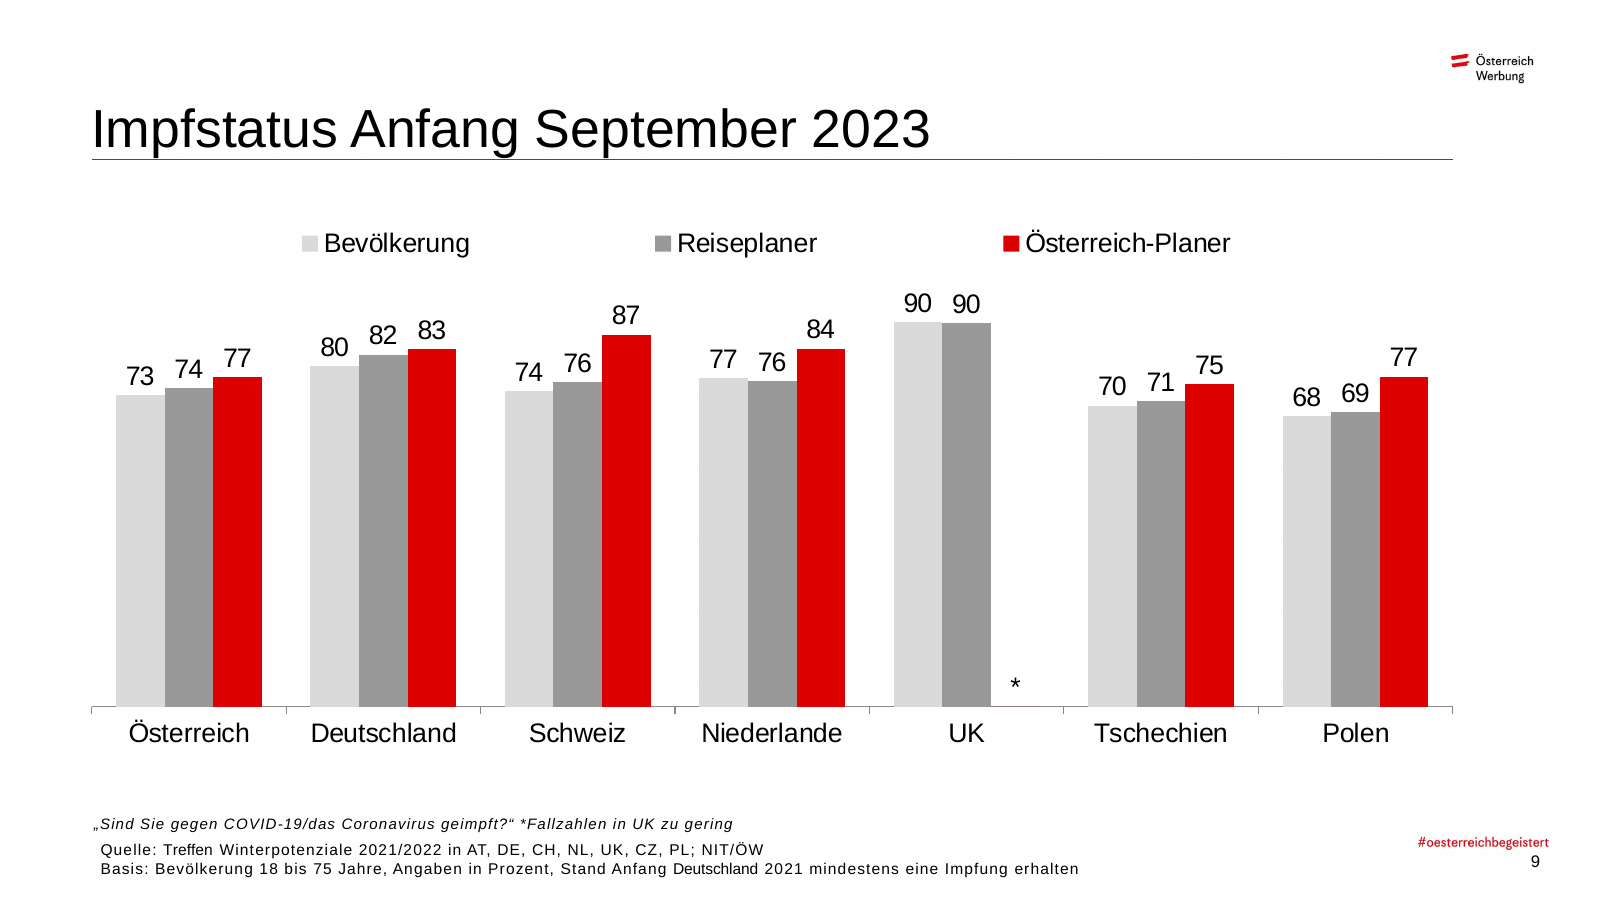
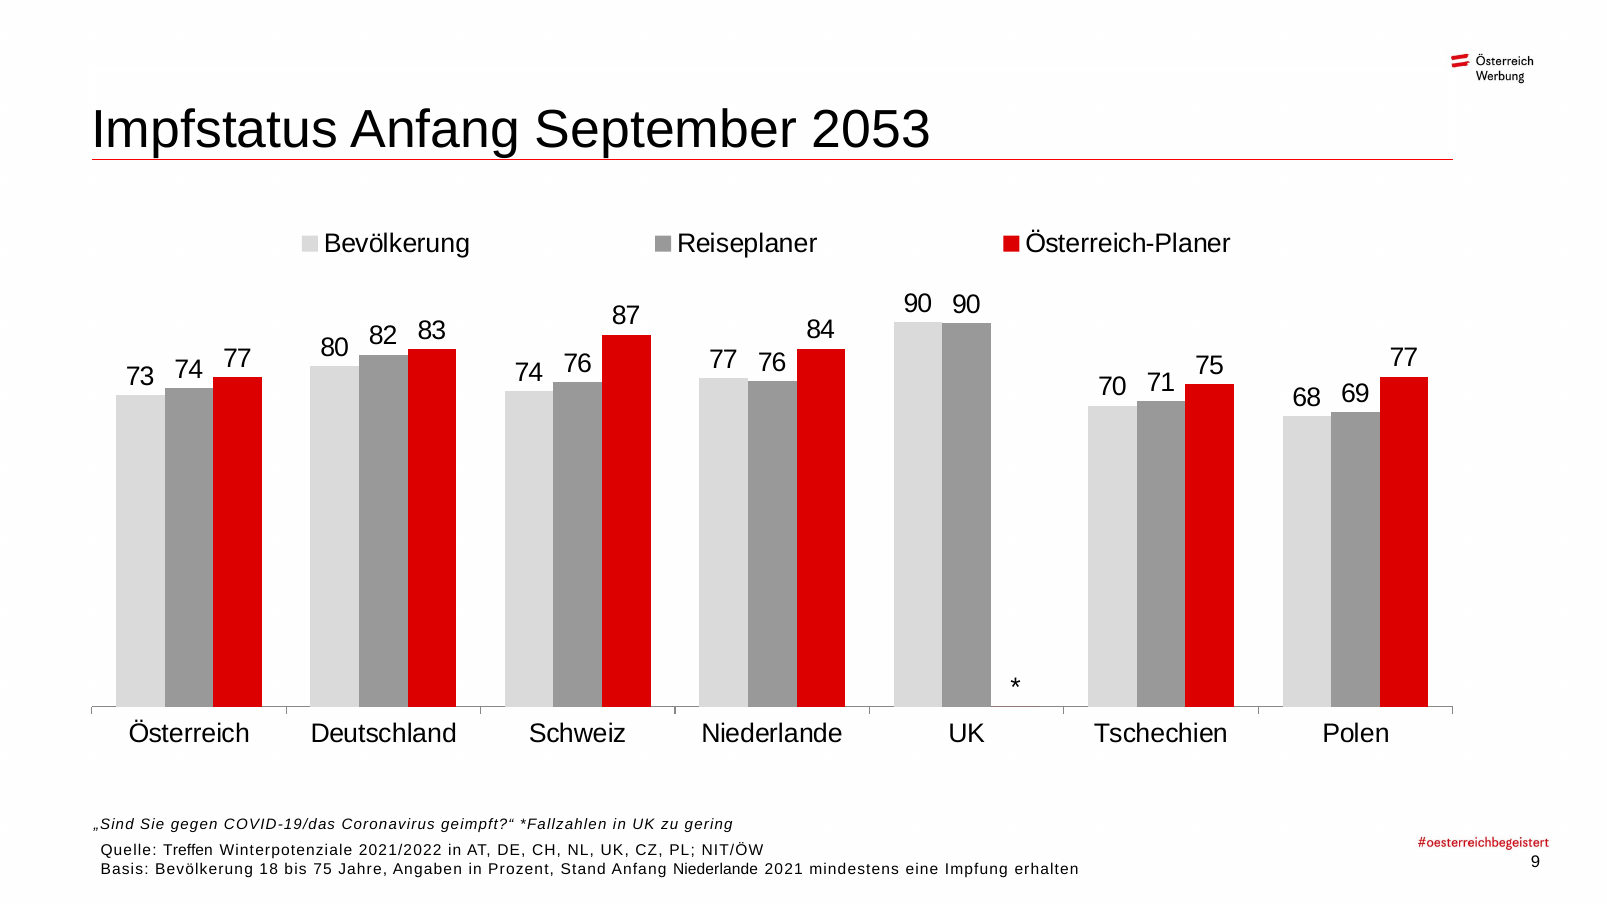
2023: 2023 -> 2053 (871, 130)
Anfang Deutschland: Deutschland -> Niederlande (716, 869)
